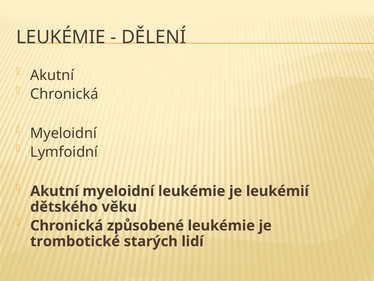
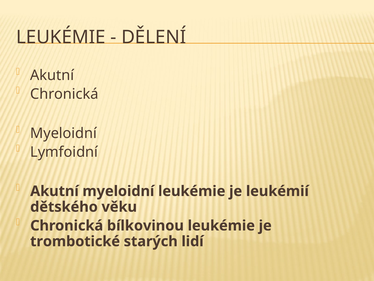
způsobené: způsobené -> bílkovinou (145, 225)
